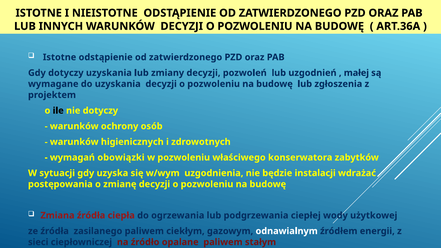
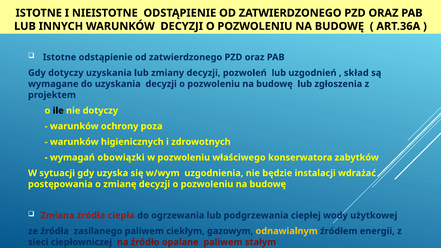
małej: małej -> skład (356, 73)
osób: osób -> poza (152, 126)
odnawialnym colour: white -> yellow (287, 231)
